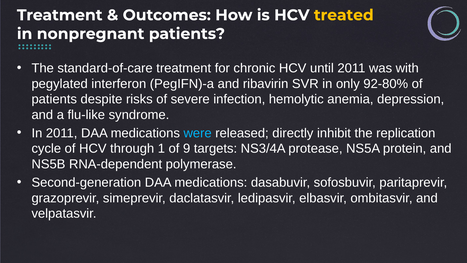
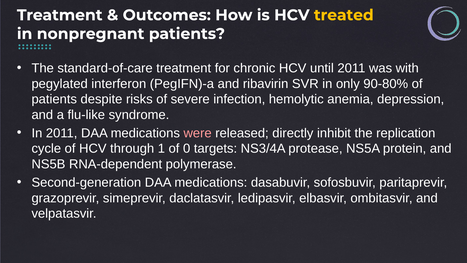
92-80%: 92-80% -> 90-80% (386, 84)
were colour: light blue -> pink (198, 133)
9: 9 -> 0 (187, 149)
